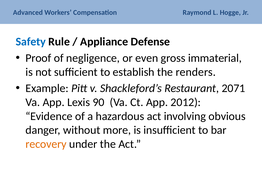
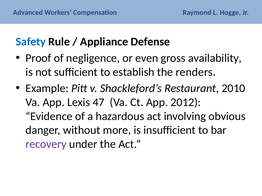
immaterial: immaterial -> availability (215, 58)
2071: 2071 -> 2010 (233, 88)
90: 90 -> 47 (99, 102)
recovery colour: orange -> purple (46, 144)
